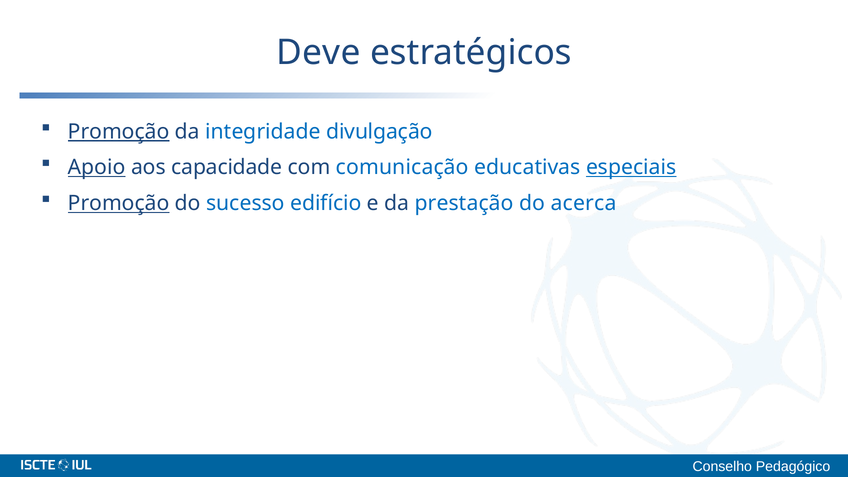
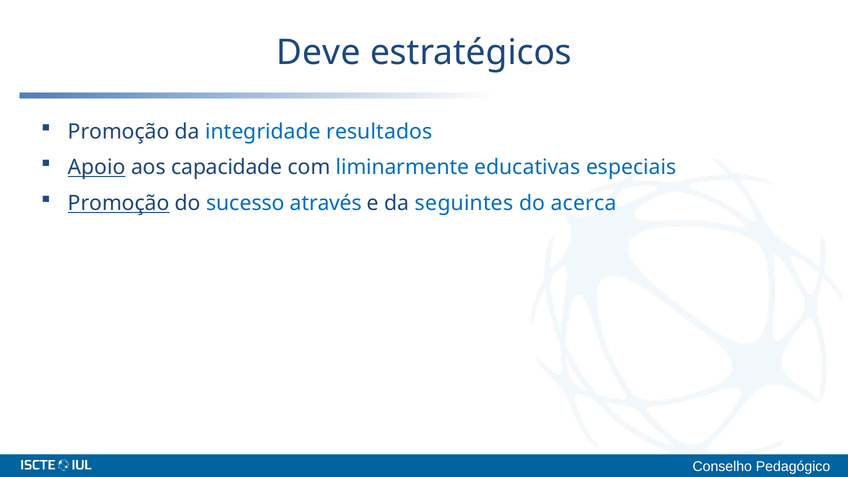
Promoção underline: present -> none (119, 132)
divulgação: divulgação -> resultados (379, 132)
comunicação: comunicação -> liminarmente (402, 167)
especiais underline: present -> none (631, 167)
edifício: edifício -> através (326, 203)
prestação: prestação -> seguintes (464, 203)
